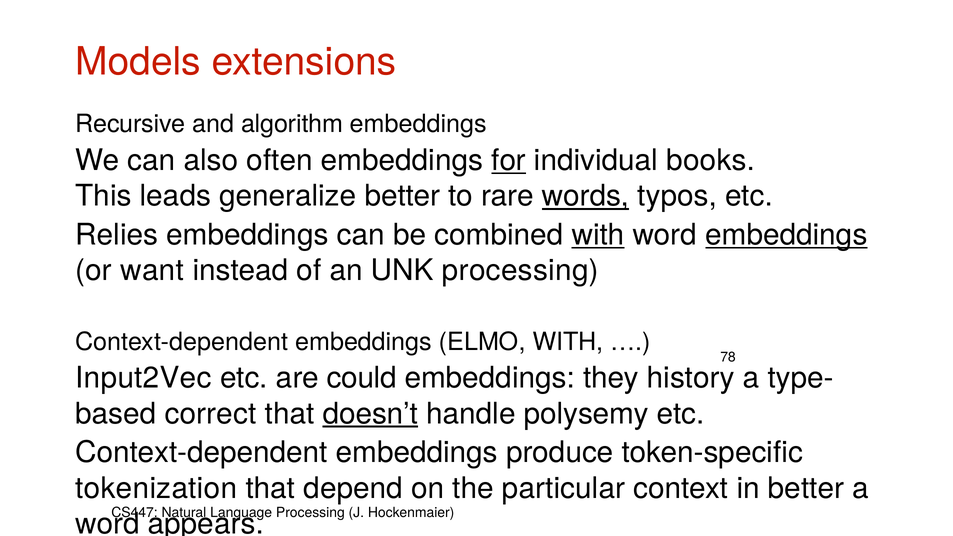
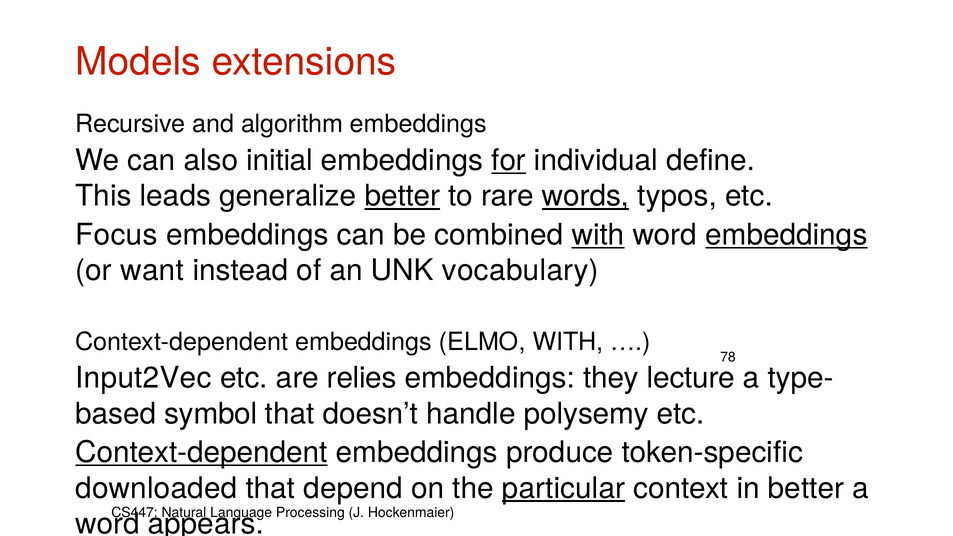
often: often -> initial (280, 160)
books: books -> define (711, 160)
better underline: none -> present (402, 196)
Relies: Relies -> Focus (117, 235)
UNK processing: processing -> vocabulary (520, 271)
could: could -> relies (362, 378)
history: history -> lecture (691, 378)
correct: correct -> symbol (211, 414)
doesn’t underline: present -> none (370, 414)
Context-dependent underline: none -> present (201, 453)
tokenization: tokenization -> downloaded (156, 488)
particular underline: none -> present (564, 488)
